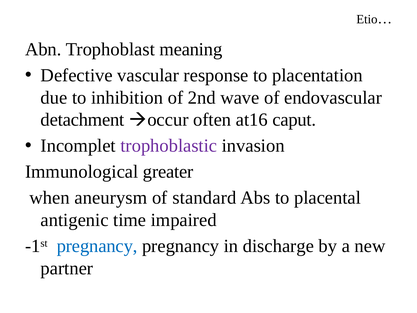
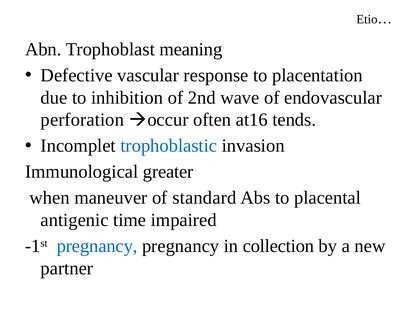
detachment: detachment -> perforation (82, 120)
caput: caput -> tends (294, 120)
trophoblastic colour: purple -> blue (169, 146)
aneurysm: aneurysm -> maneuver (111, 198)
discharge: discharge -> collection (279, 246)
